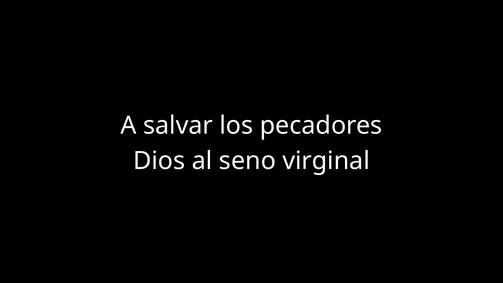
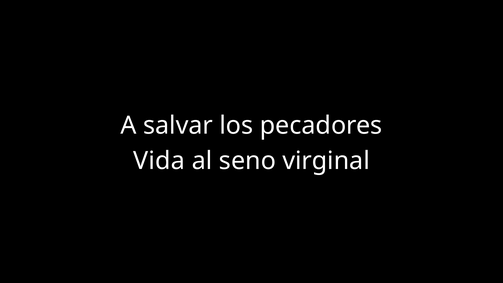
Dios: Dios -> Vida (159, 161)
